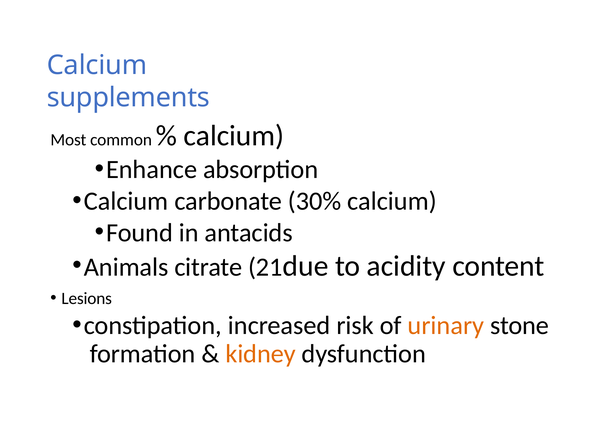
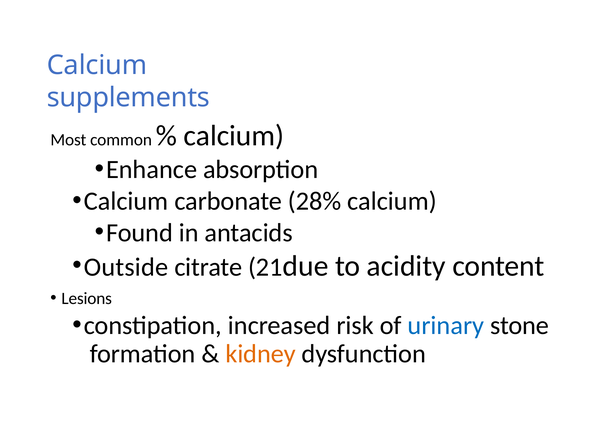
30%: 30% -> 28% (315, 201)
Animals: Animals -> Outside (126, 268)
urinary colour: orange -> blue (446, 326)
